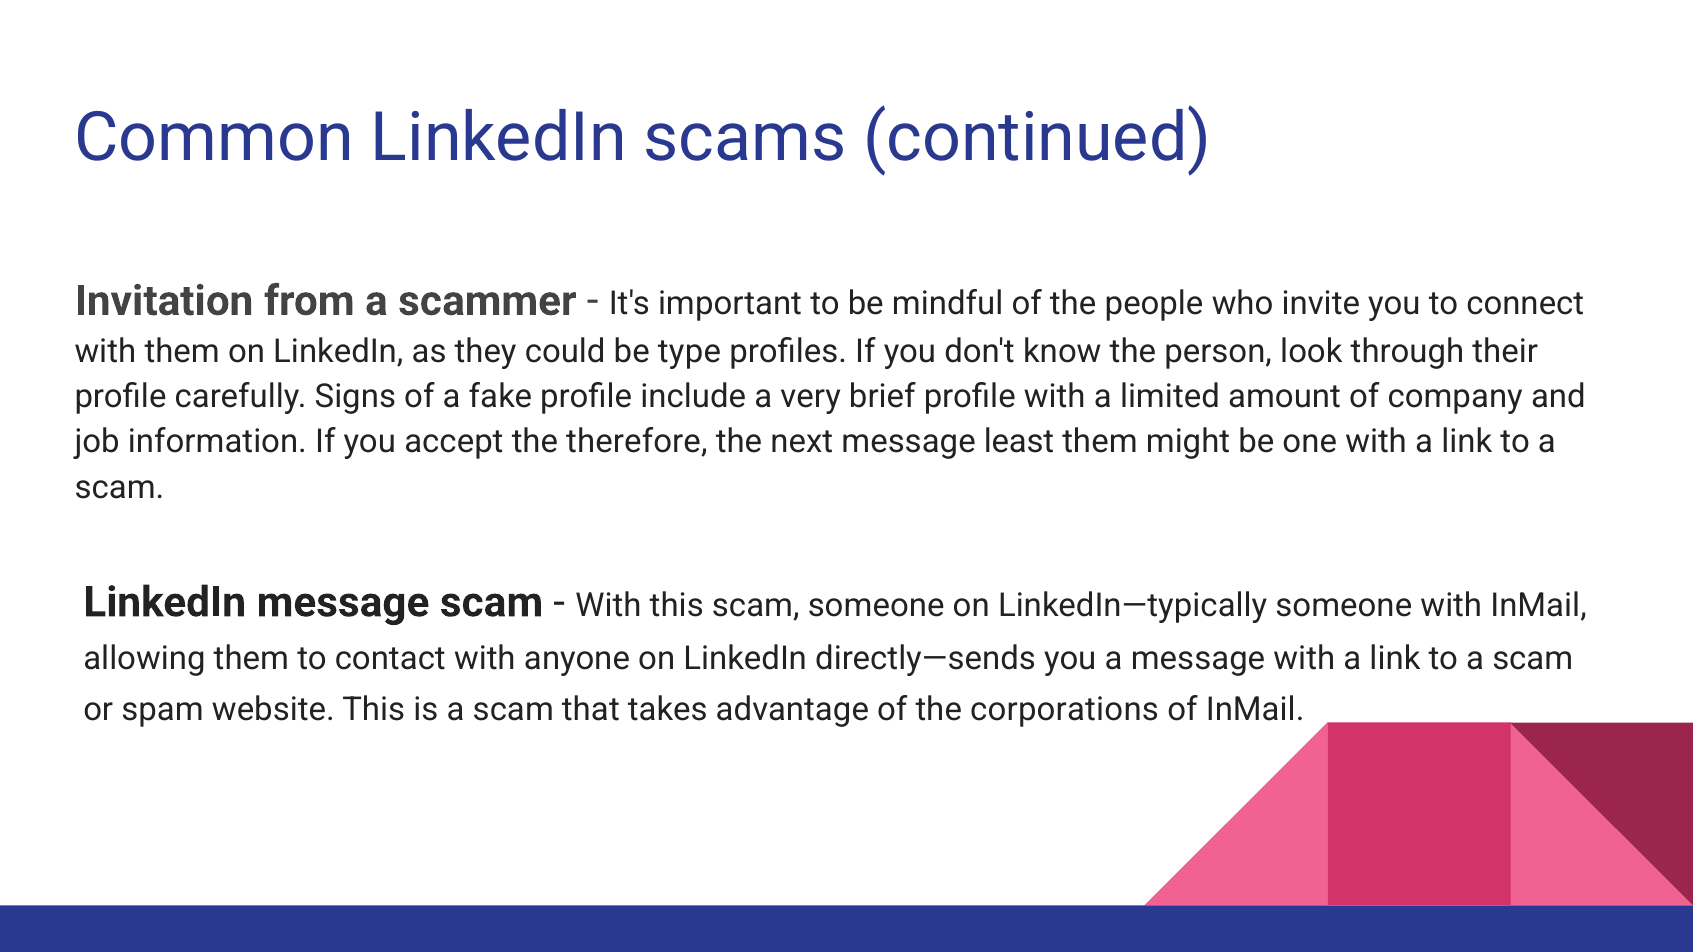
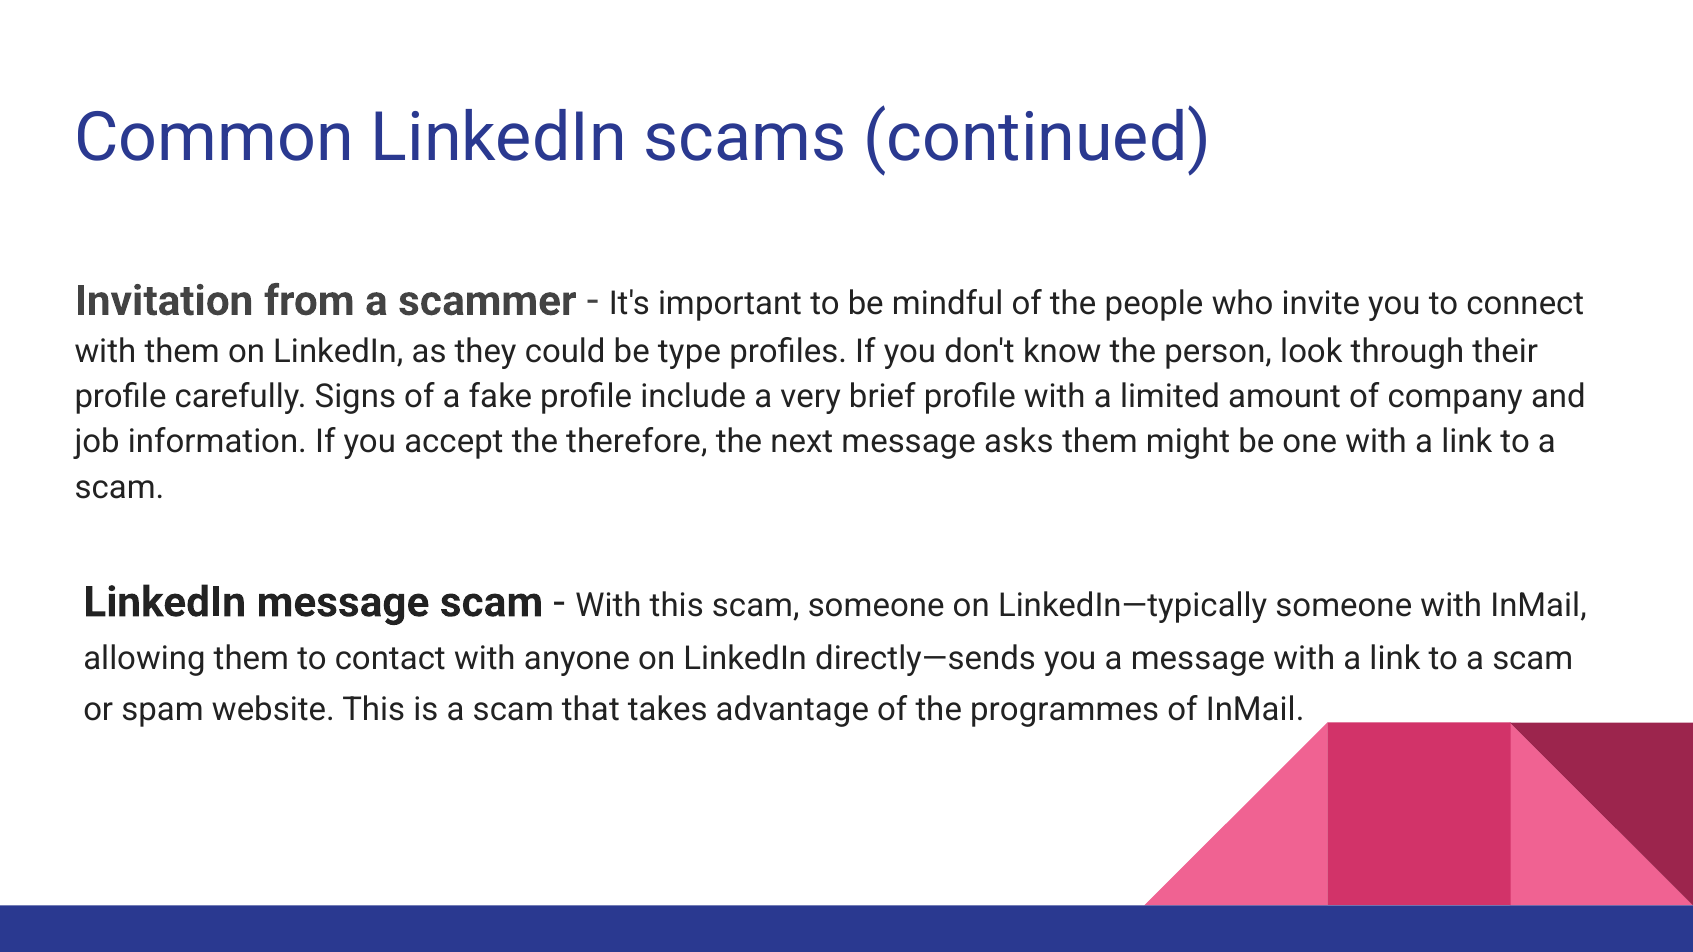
least: least -> asks (1019, 442)
corporations: corporations -> programmes (1065, 710)
